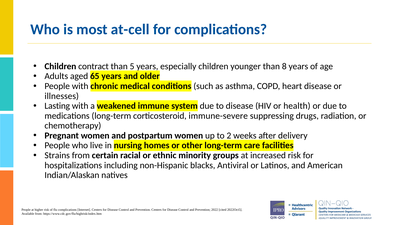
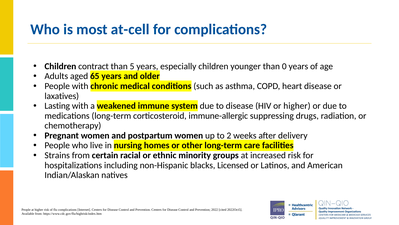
8: 8 -> 0 (284, 66)
illnesses: illnesses -> laxatives (62, 96)
or health: health -> higher (297, 106)
immune-severe: immune-severe -> immune-allergic (218, 115)
Antiviral: Antiviral -> Licensed (233, 165)
